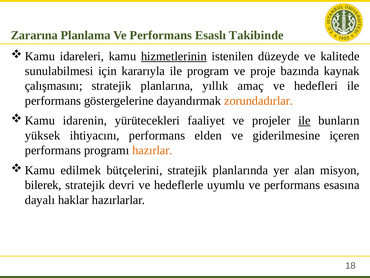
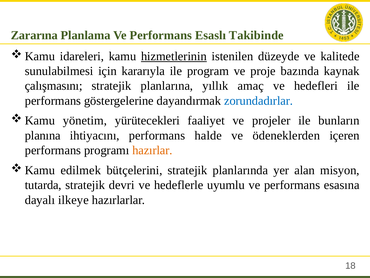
zorundadırlar colour: orange -> blue (259, 101)
idarenin: idarenin -> yönetim (85, 120)
ile underline: present -> none (304, 120)
yüksek: yüksek -> planına (43, 135)
elden: elden -> halde (208, 135)
giderilmesine: giderilmesine -> ödeneklerden (286, 135)
bilerek: bilerek -> tutarda (43, 185)
haklar: haklar -> ilkeye (73, 200)
